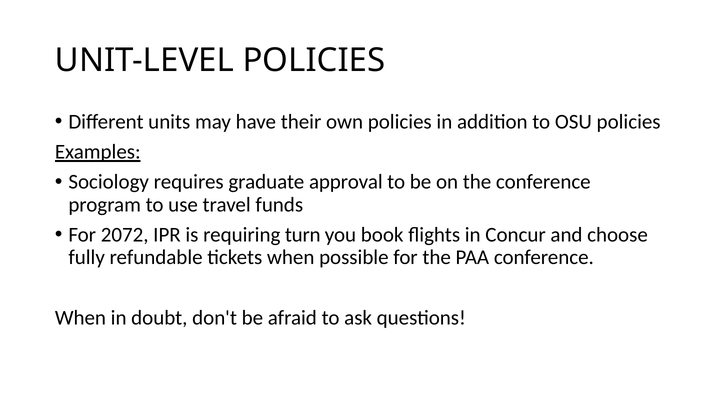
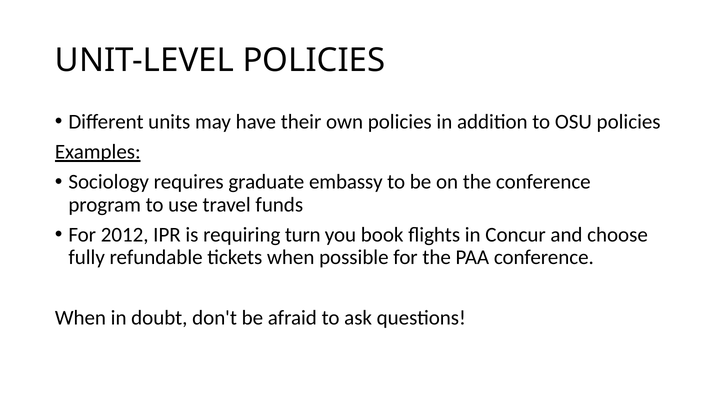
approval: approval -> embassy (346, 182)
2072: 2072 -> 2012 (125, 235)
